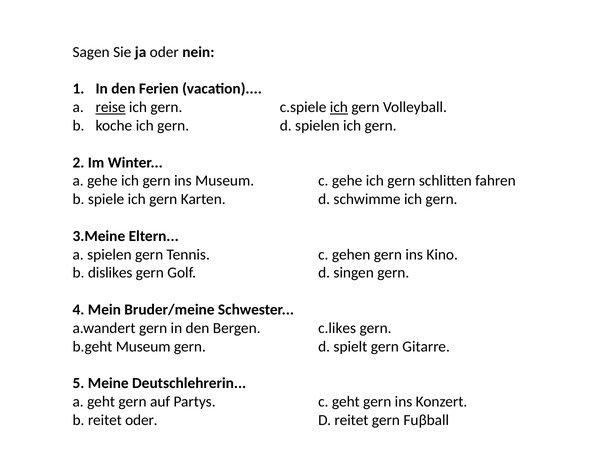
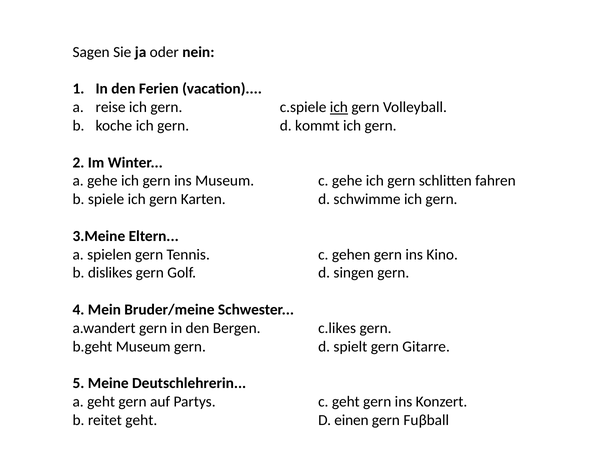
reise underline: present -> none (111, 107)
d spielen: spielen -> kommt (317, 126)
reitet oder: oder -> geht (141, 421)
D reitet: reitet -> einen (351, 421)
